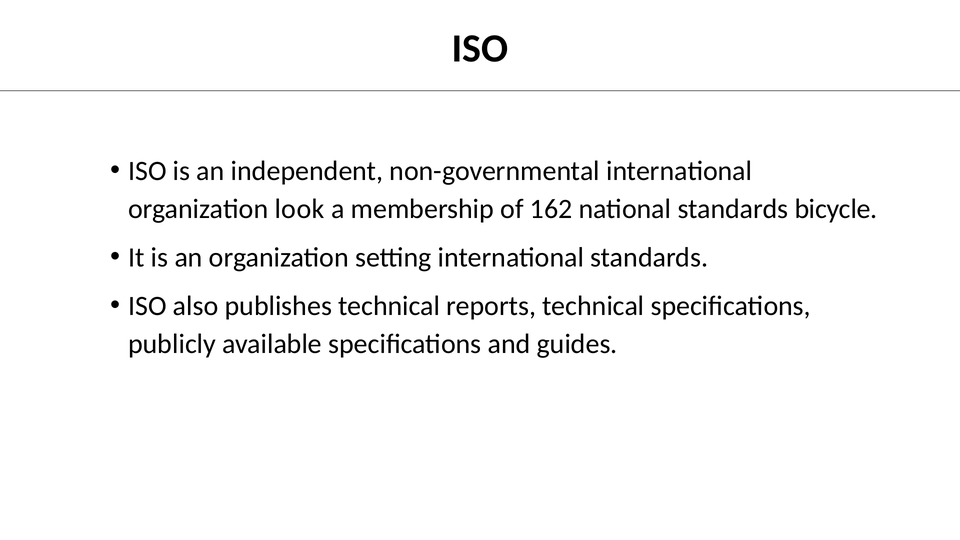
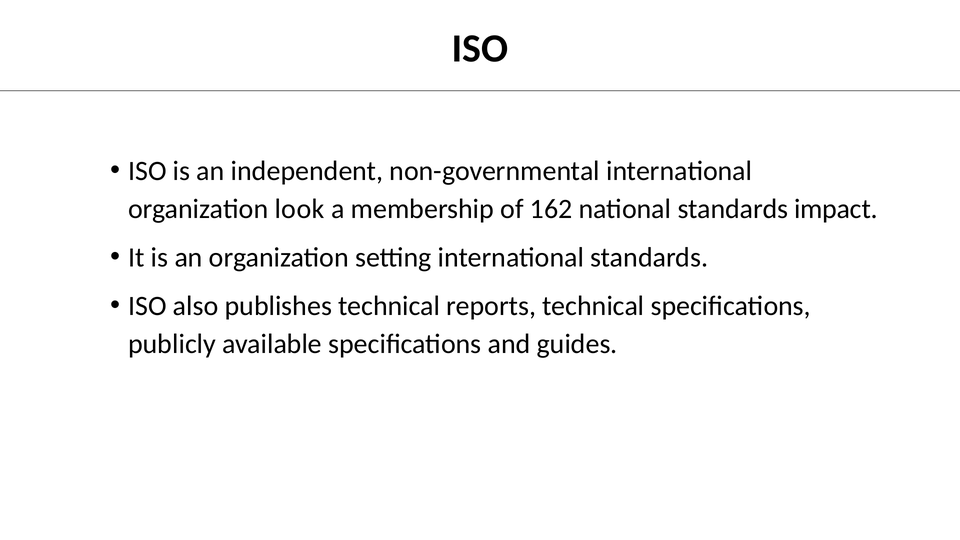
bicycle: bicycle -> impact (836, 209)
